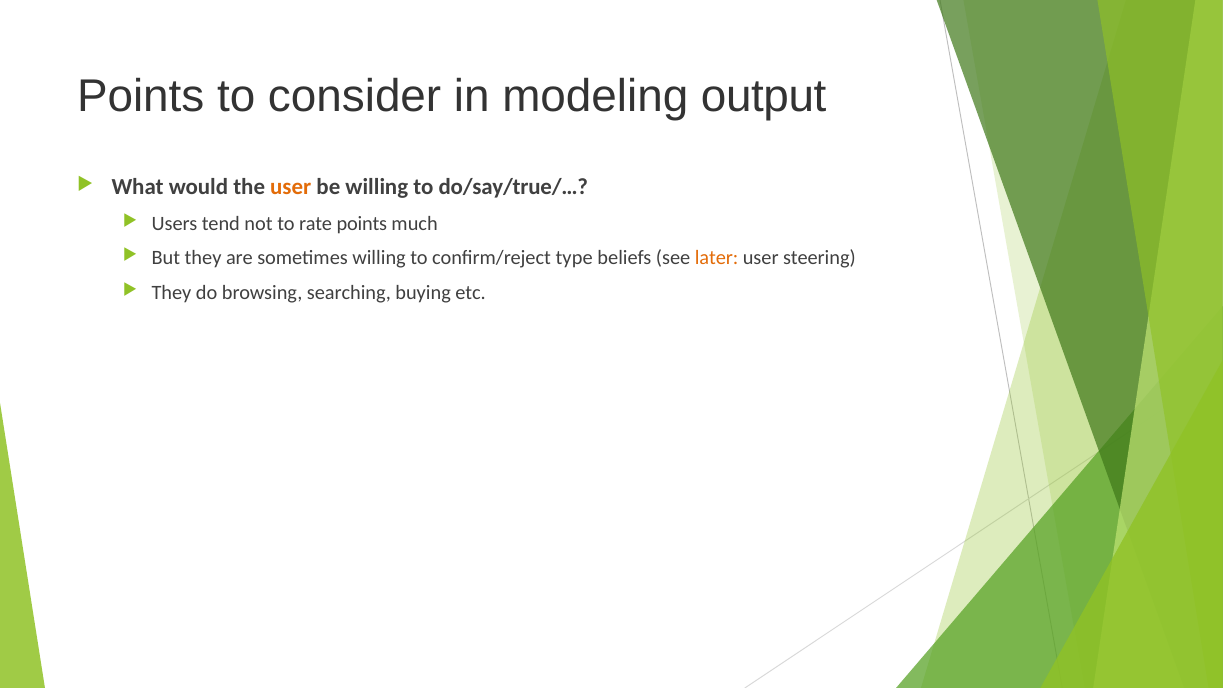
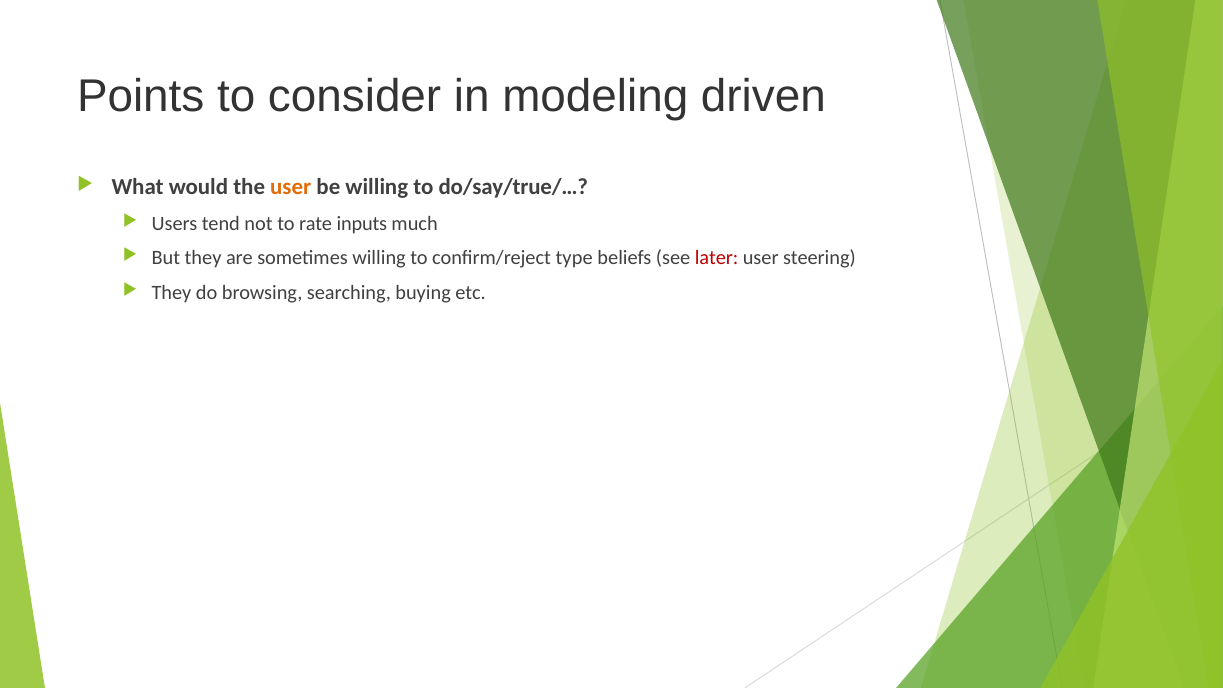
output: output -> driven (763, 96)
rate points: points -> inputs (362, 223)
later colour: orange -> red (717, 258)
